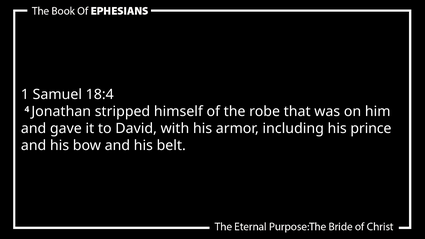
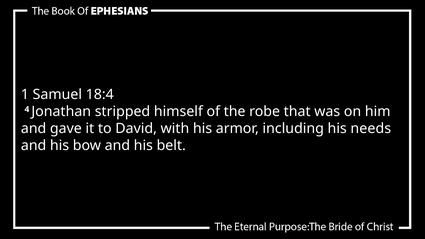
prince: prince -> needs (371, 129)
